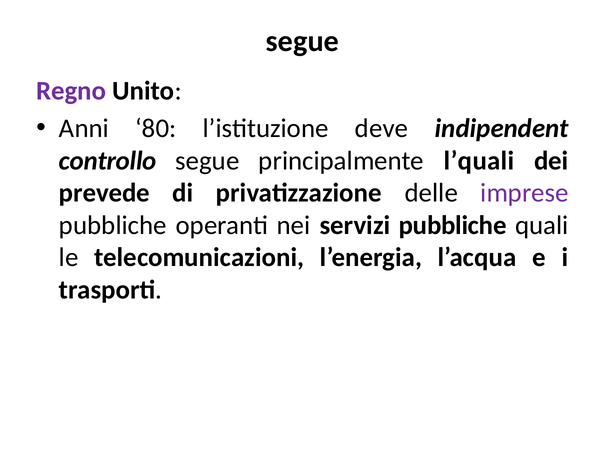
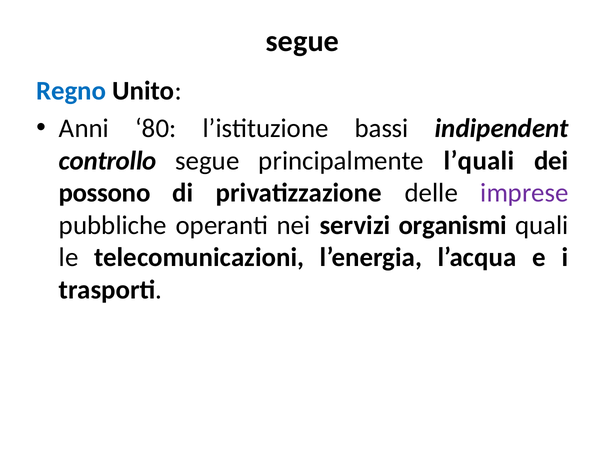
Regno colour: purple -> blue (71, 91)
deve: deve -> bassi (382, 128)
prevede: prevede -> possono (105, 193)
servizi pubbliche: pubbliche -> organismi (453, 225)
